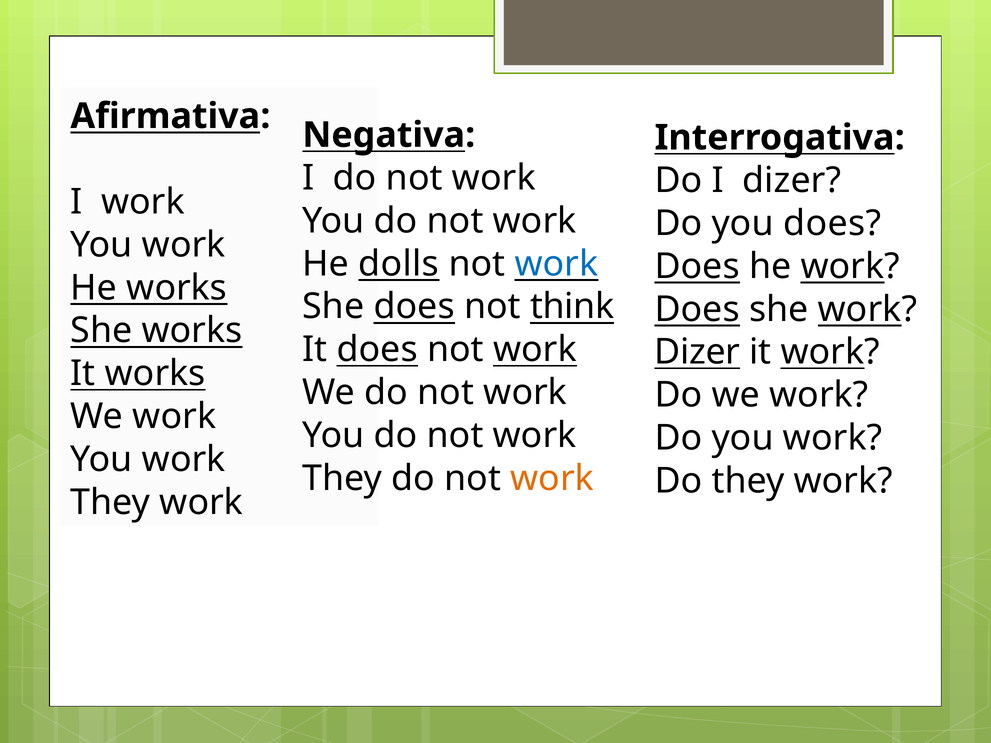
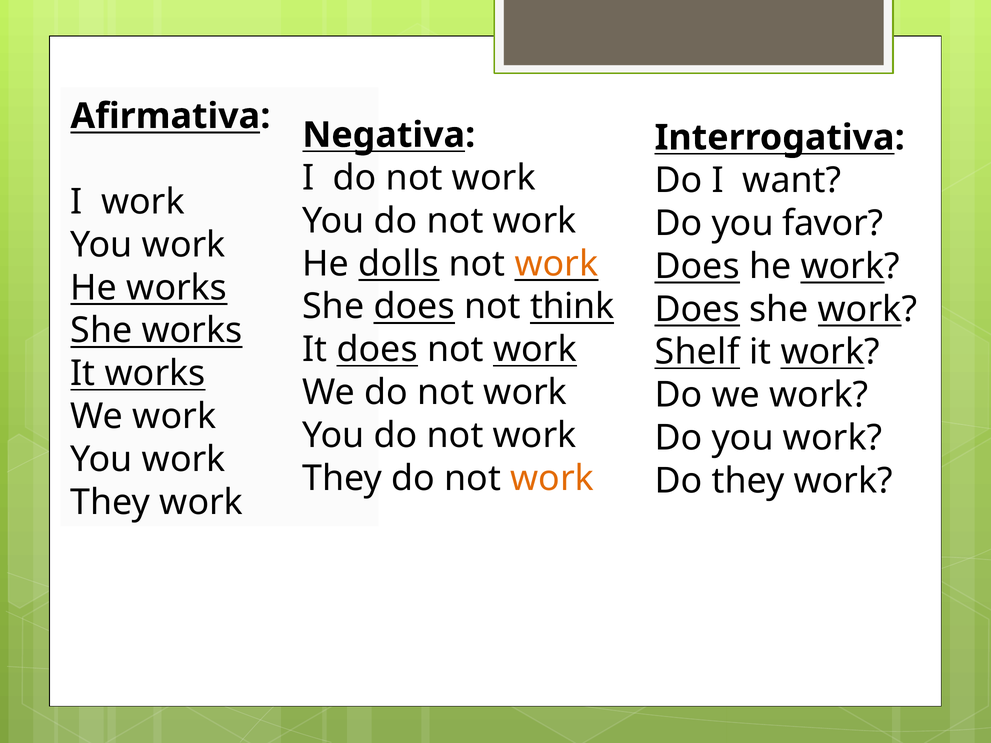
I dizer: dizer -> want (792, 181)
you does: does -> favor (833, 223)
work colour: blue -> orange (557, 264)
Dizer: Dizer -> Shelf (697, 352)
